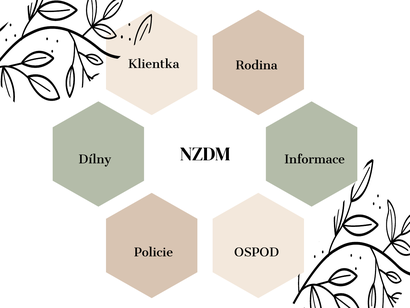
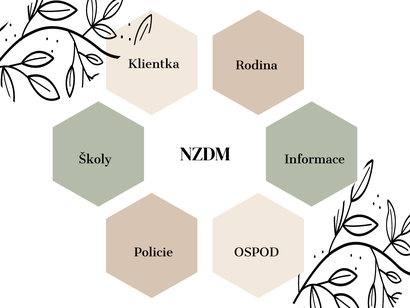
Dílny: Dílny -> Školy (95, 159)
